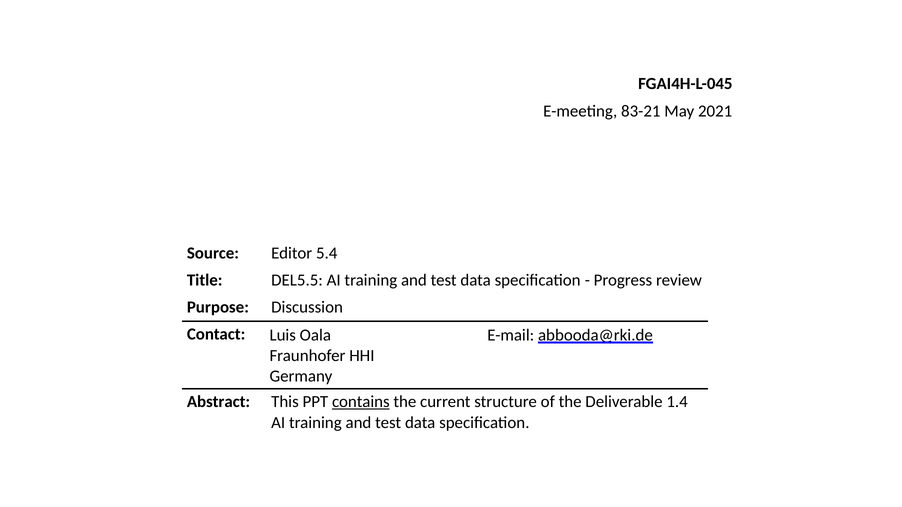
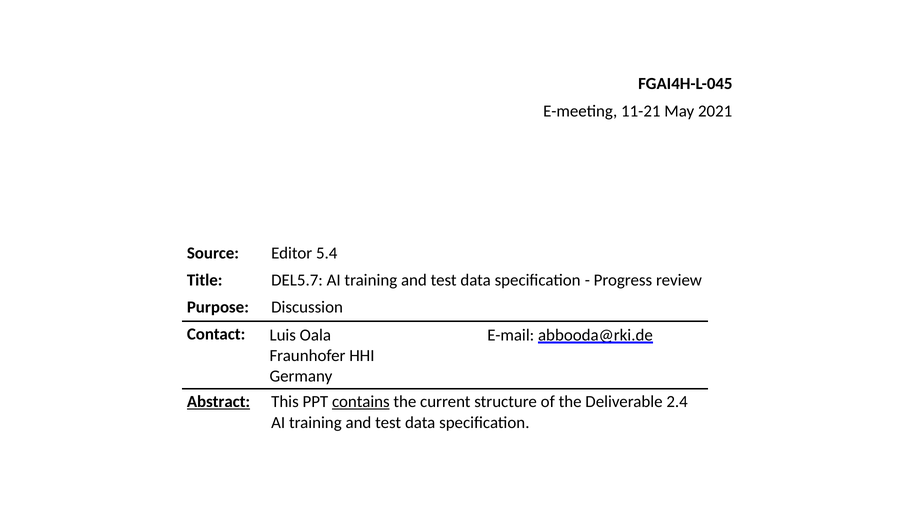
83-21: 83-21 -> 11-21 (641, 111)
DEL5.5: DEL5.5 -> DEL5.7 (297, 280)
Abstract underline: none -> present (218, 402)
1.4: 1.4 -> 2.4 (677, 402)
